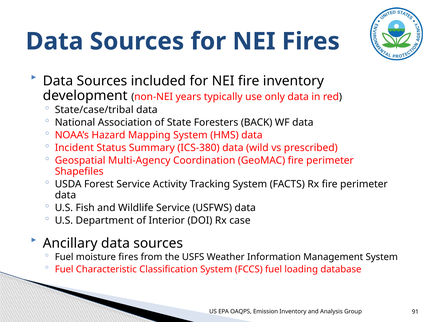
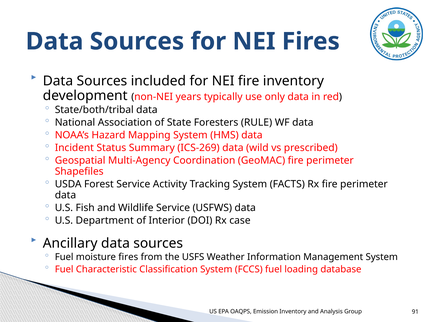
State/case/tribal: State/case/tribal -> State/both/tribal (94, 110)
BACK: BACK -> RULE (257, 122)
ICS-380: ICS-380 -> ICS-269 (198, 148)
